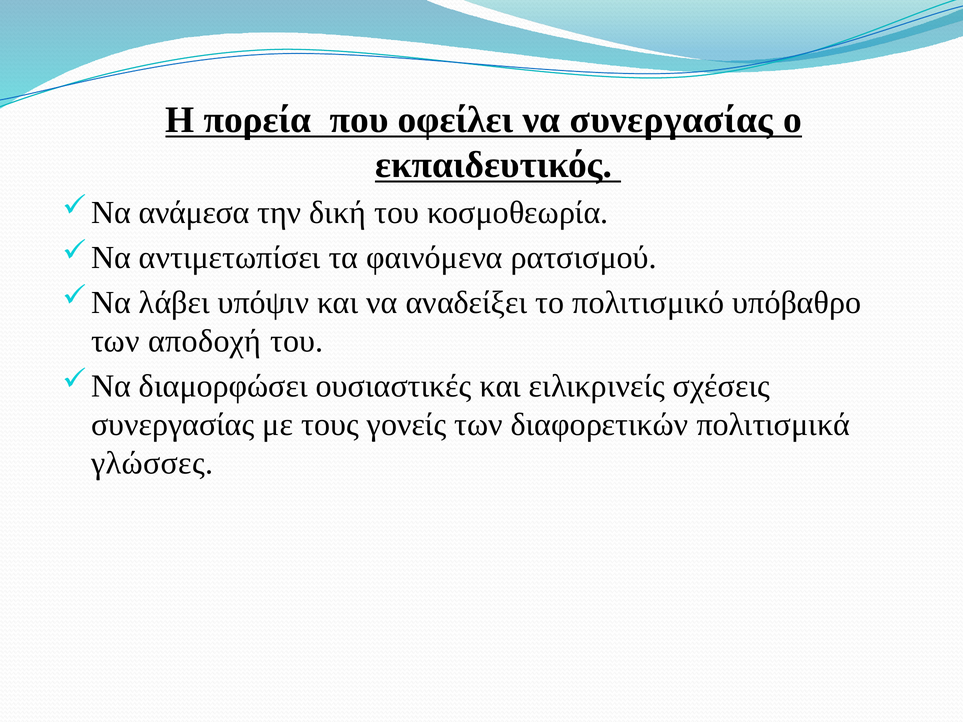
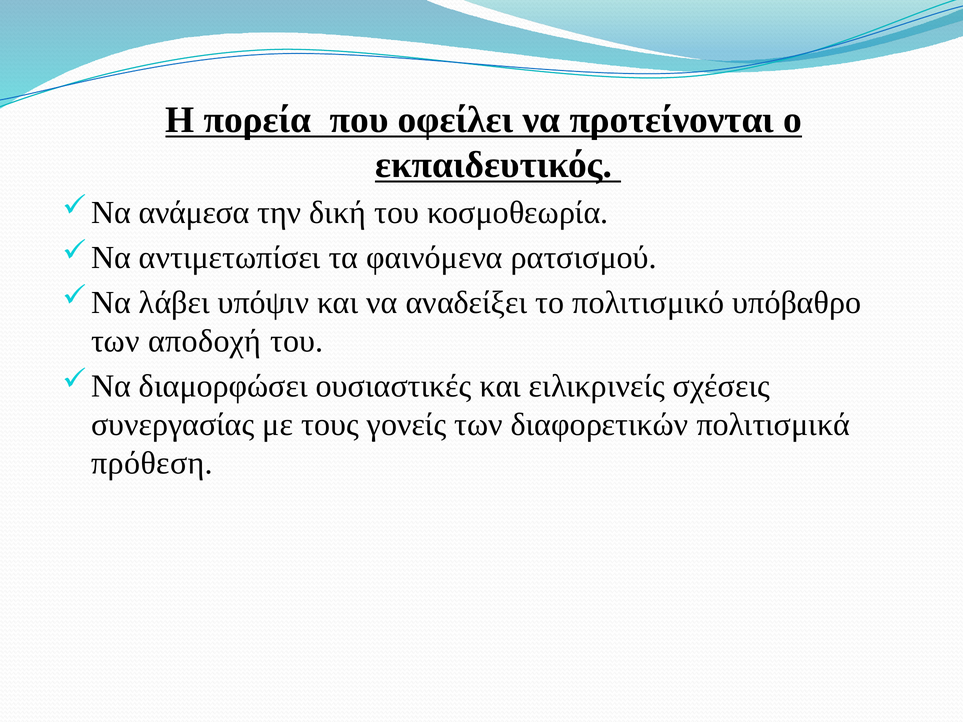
να συνεργασίας: συνεργασίας -> προτείνονται (672, 120)
γλώσσες: γλώσσες -> πρόθεση (152, 463)
